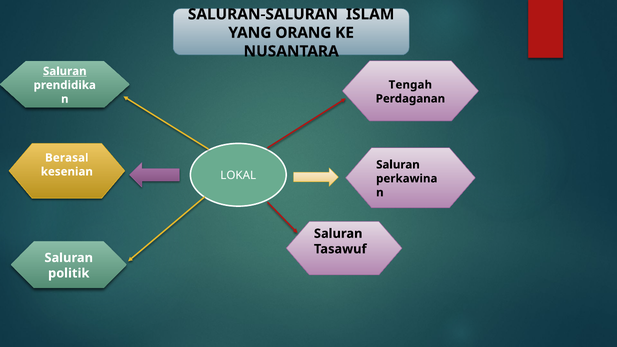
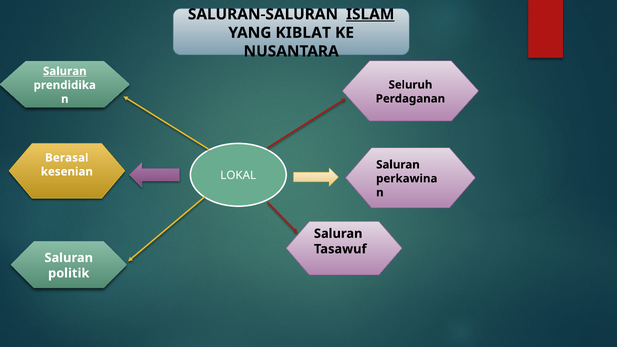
ISLAM underline: none -> present (370, 14)
ORANG: ORANG -> KIBLAT (303, 33)
Tengah: Tengah -> Seluruh (410, 85)
